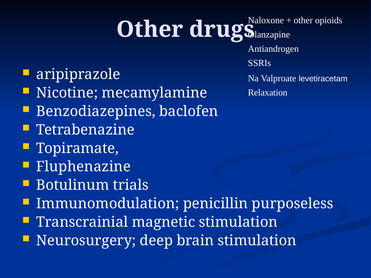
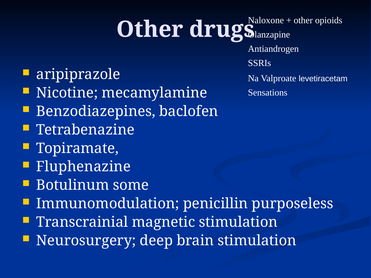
Relaxation: Relaxation -> Sensations (268, 93)
trials: trials -> some (131, 185)
